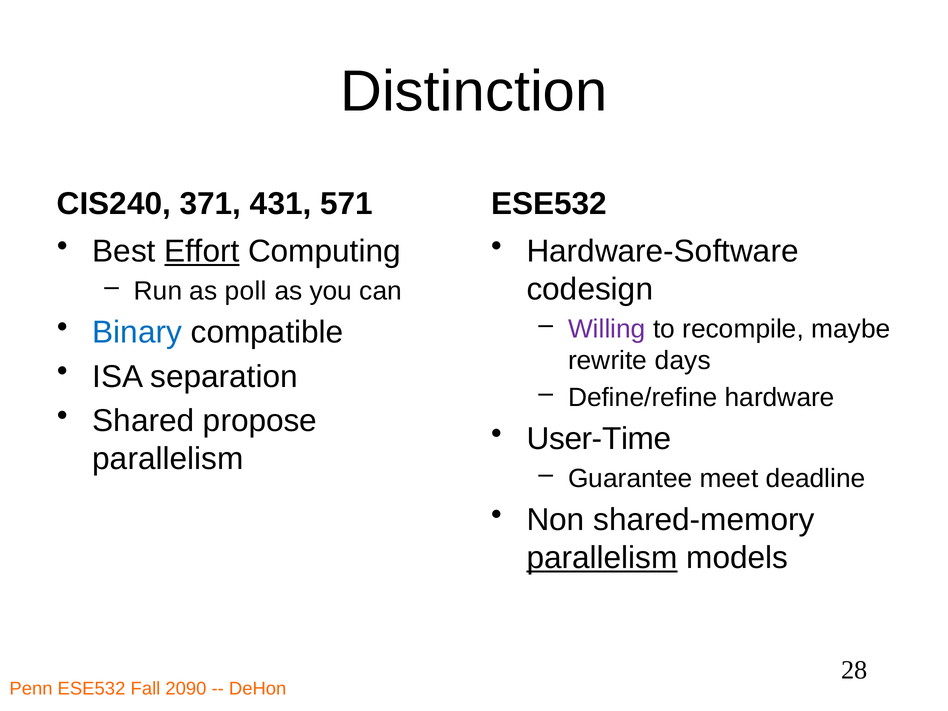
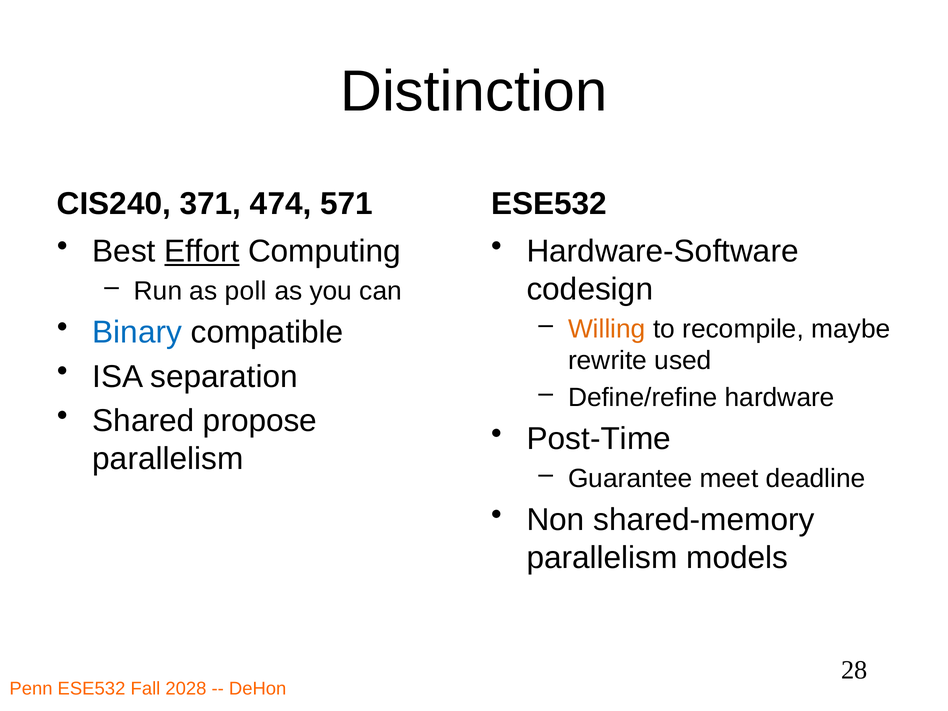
431: 431 -> 474 (281, 204)
Willing colour: purple -> orange (607, 329)
days: days -> used (683, 361)
User-Time: User-Time -> Post-Time (599, 439)
parallelism underline: present -> none (602, 558)
2090: 2090 -> 2028 (186, 689)
